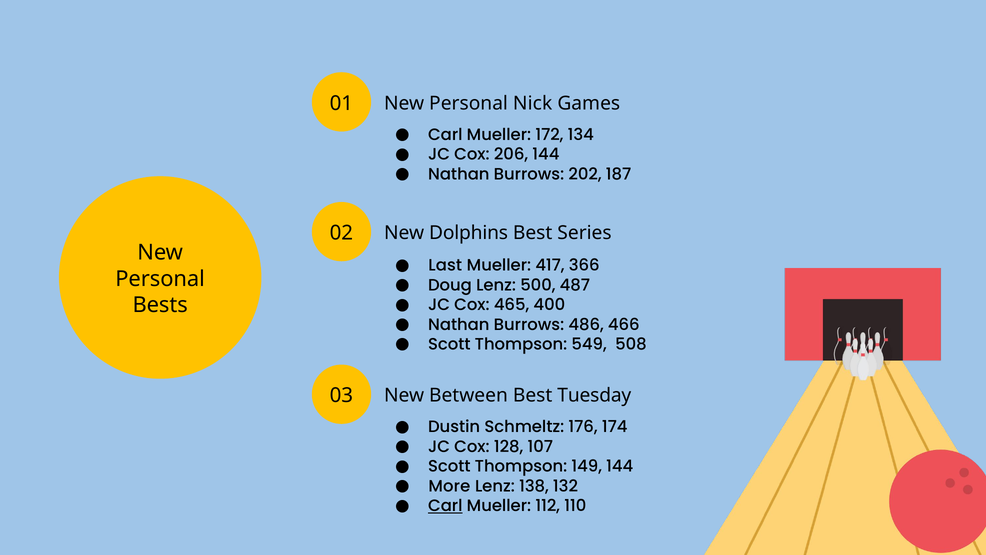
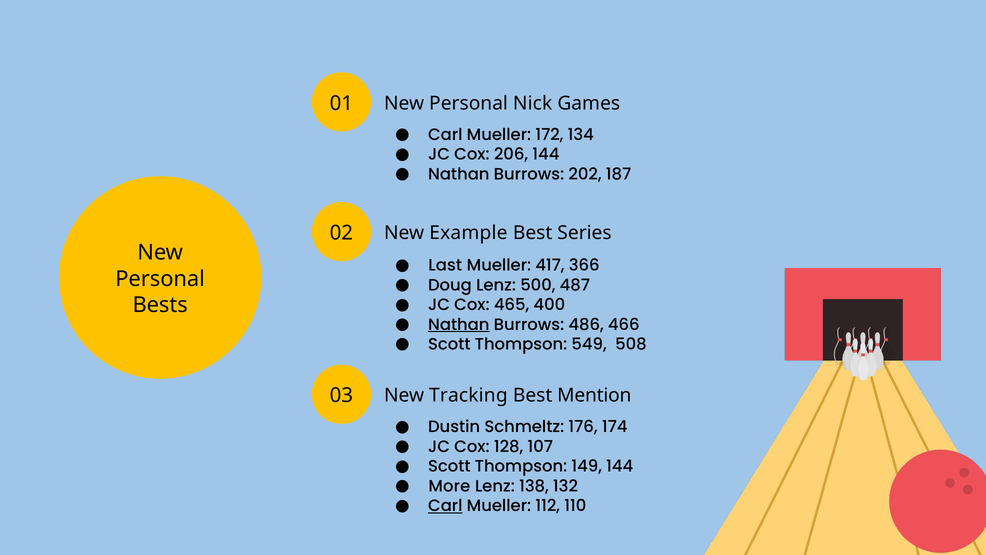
Dolphins: Dolphins -> Example (468, 233)
Nathan underline: none -> present (459, 324)
Between: Between -> Tracking (468, 395)
Tuesday: Tuesday -> Mention (594, 395)
